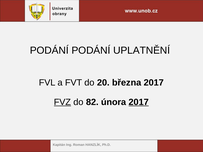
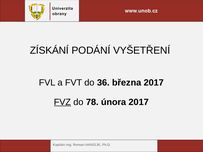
PODÁNÍ: PODÁNÍ -> ZÍSKÁNÍ (49, 50)
UPLATNĚNÍ: UPLATNĚNÍ -> VYŠETŘENÍ (142, 50)
20: 20 -> 36 (103, 83)
82: 82 -> 78 (92, 102)
2017 underline: present -> none (139, 102)
